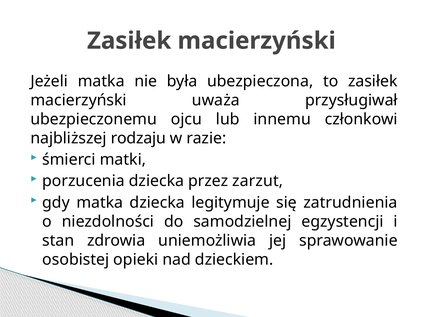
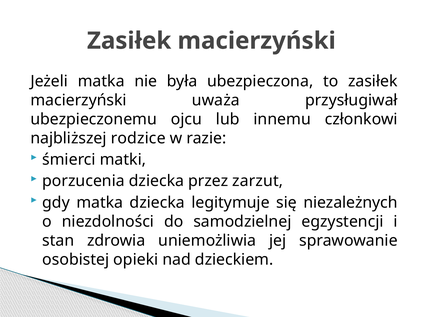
rodzaju: rodzaju -> rodzice (138, 138)
zatrudnienia: zatrudnienia -> niezależnych (350, 203)
